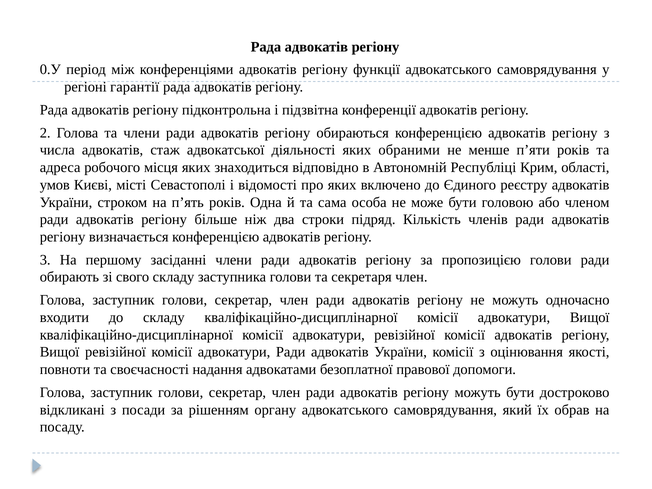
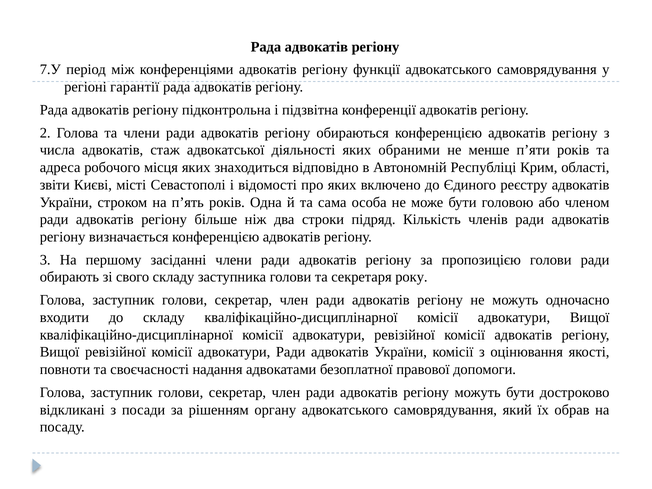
0.У: 0.У -> 7.У (50, 70)
умов: умов -> звіти (55, 185)
секретаря член: член -> року (411, 277)
